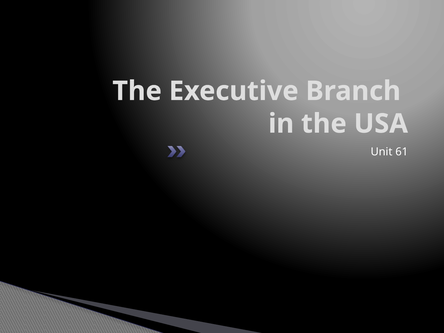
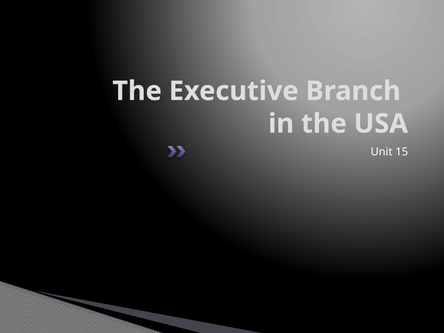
61: 61 -> 15 (402, 152)
